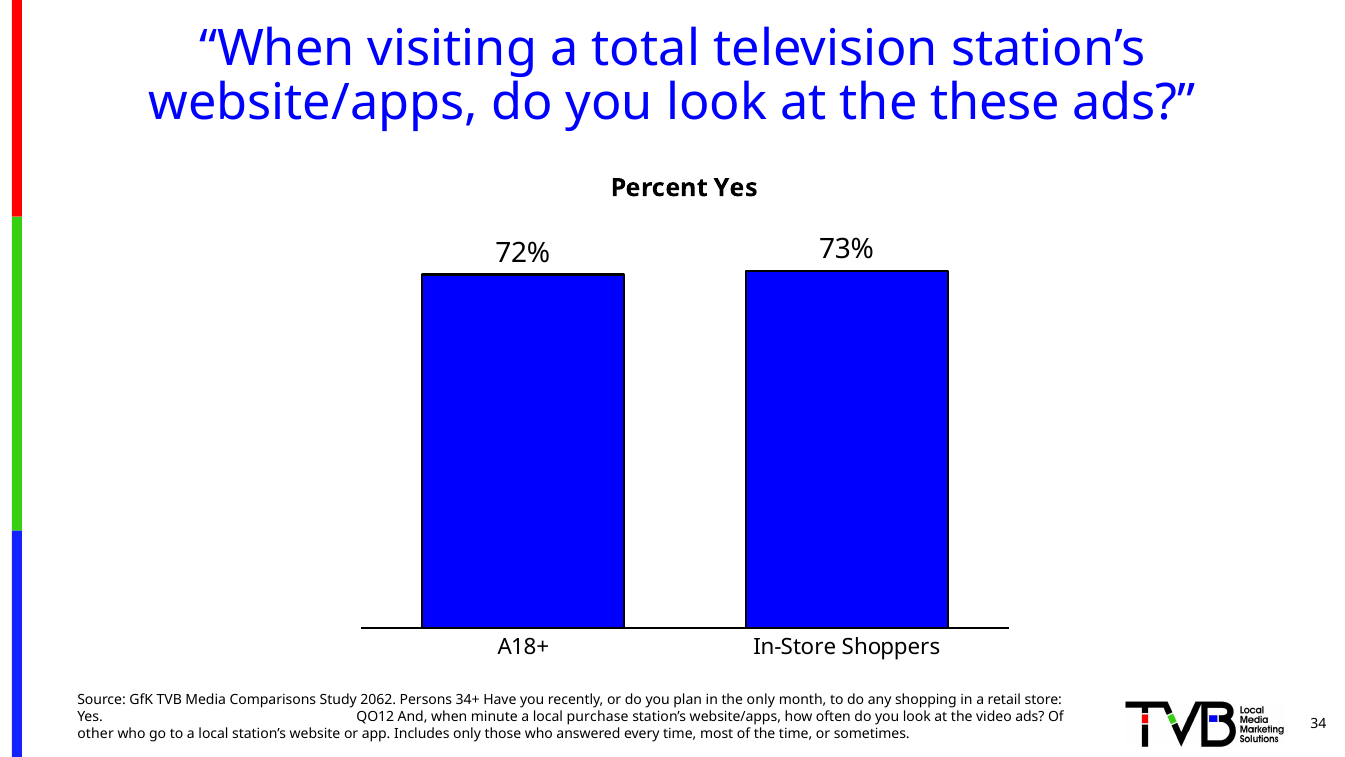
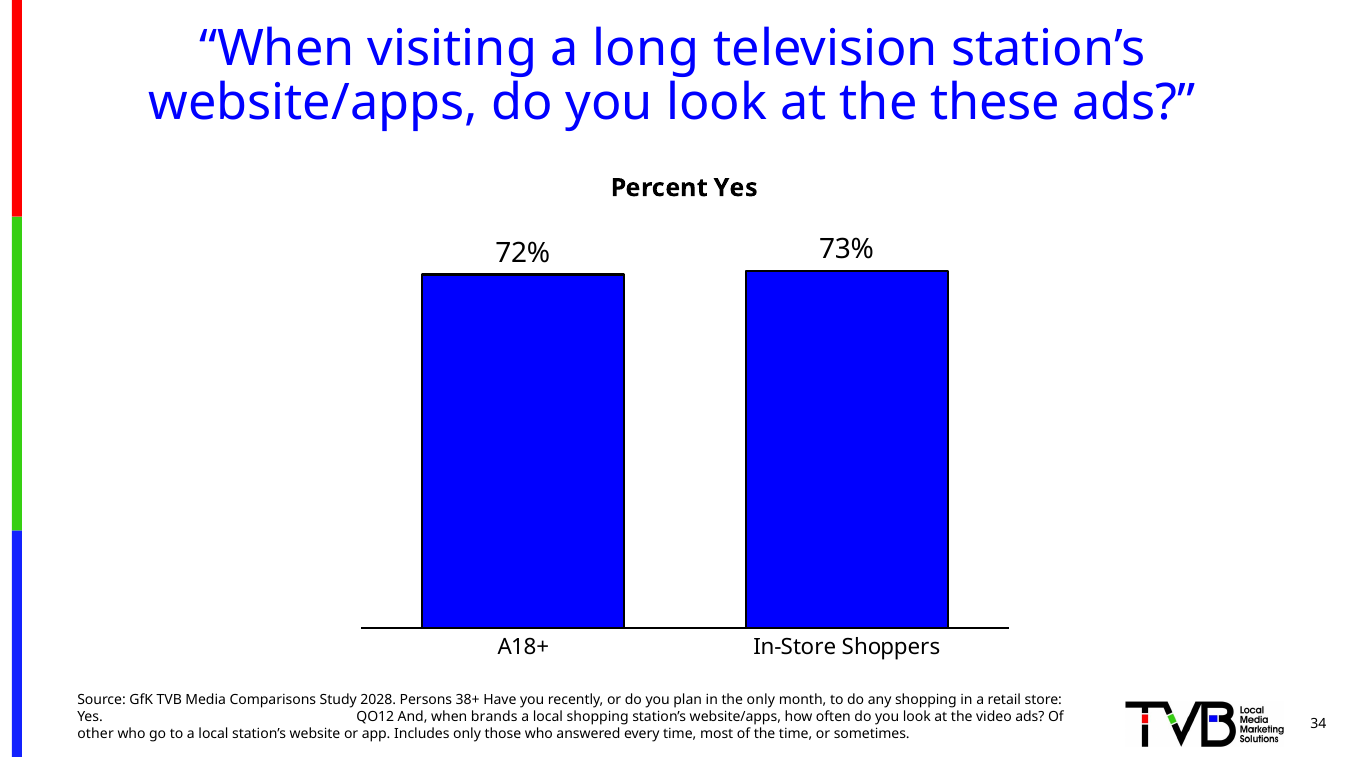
total: total -> long (646, 49)
2062: 2062 -> 2028 (378, 700)
34+: 34+ -> 38+ (468, 700)
minute: minute -> brands (494, 717)
local purchase: purchase -> shopping (598, 717)
